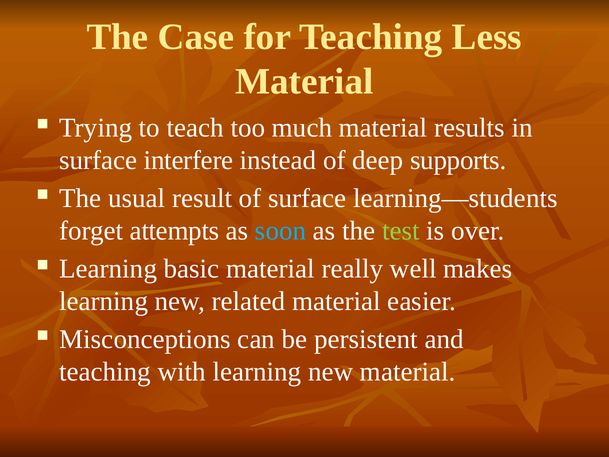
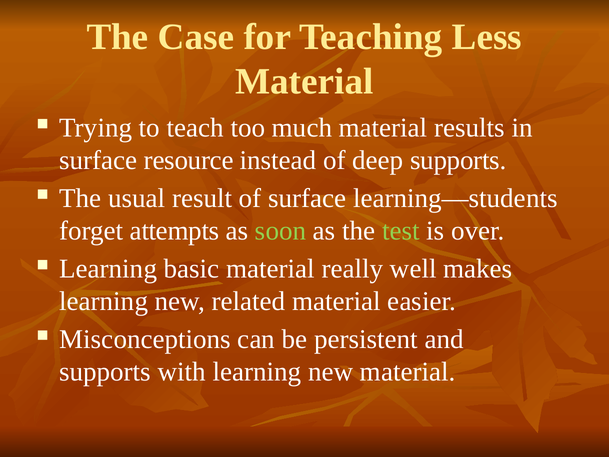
interfere: interfere -> resource (189, 160)
soon colour: light blue -> light green (281, 231)
teaching: teaching -> supports (105, 371)
